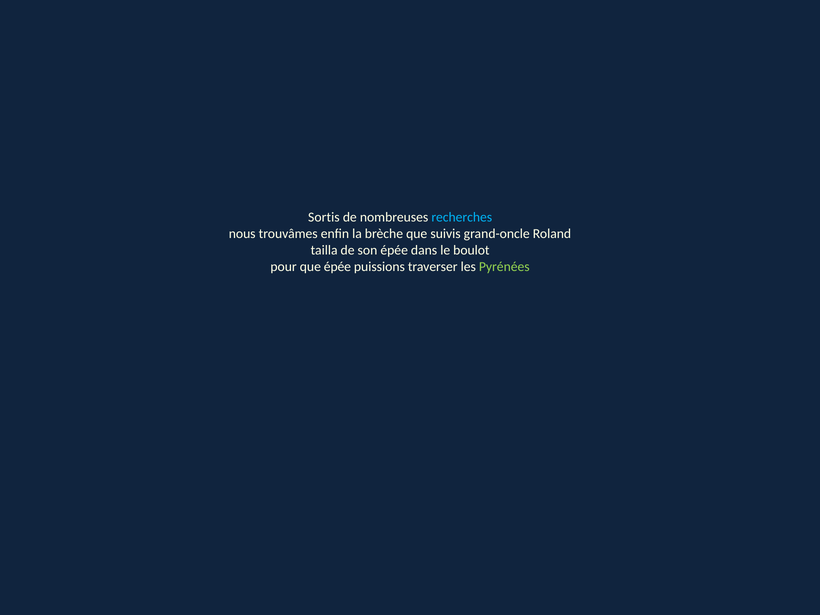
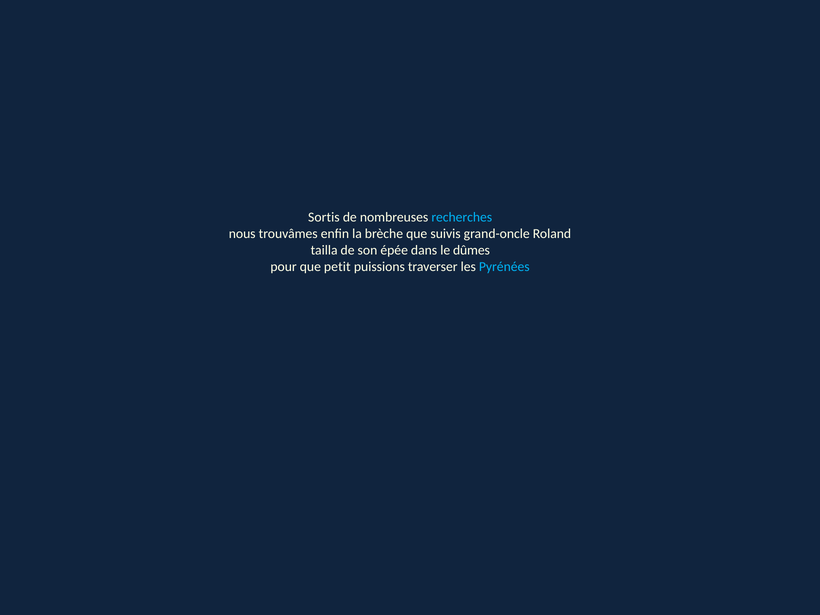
boulot: boulot -> dûmes (471, 250)
que épée: épée -> petit (337, 267)
Pyrénées colour: light green -> light blue (504, 267)
